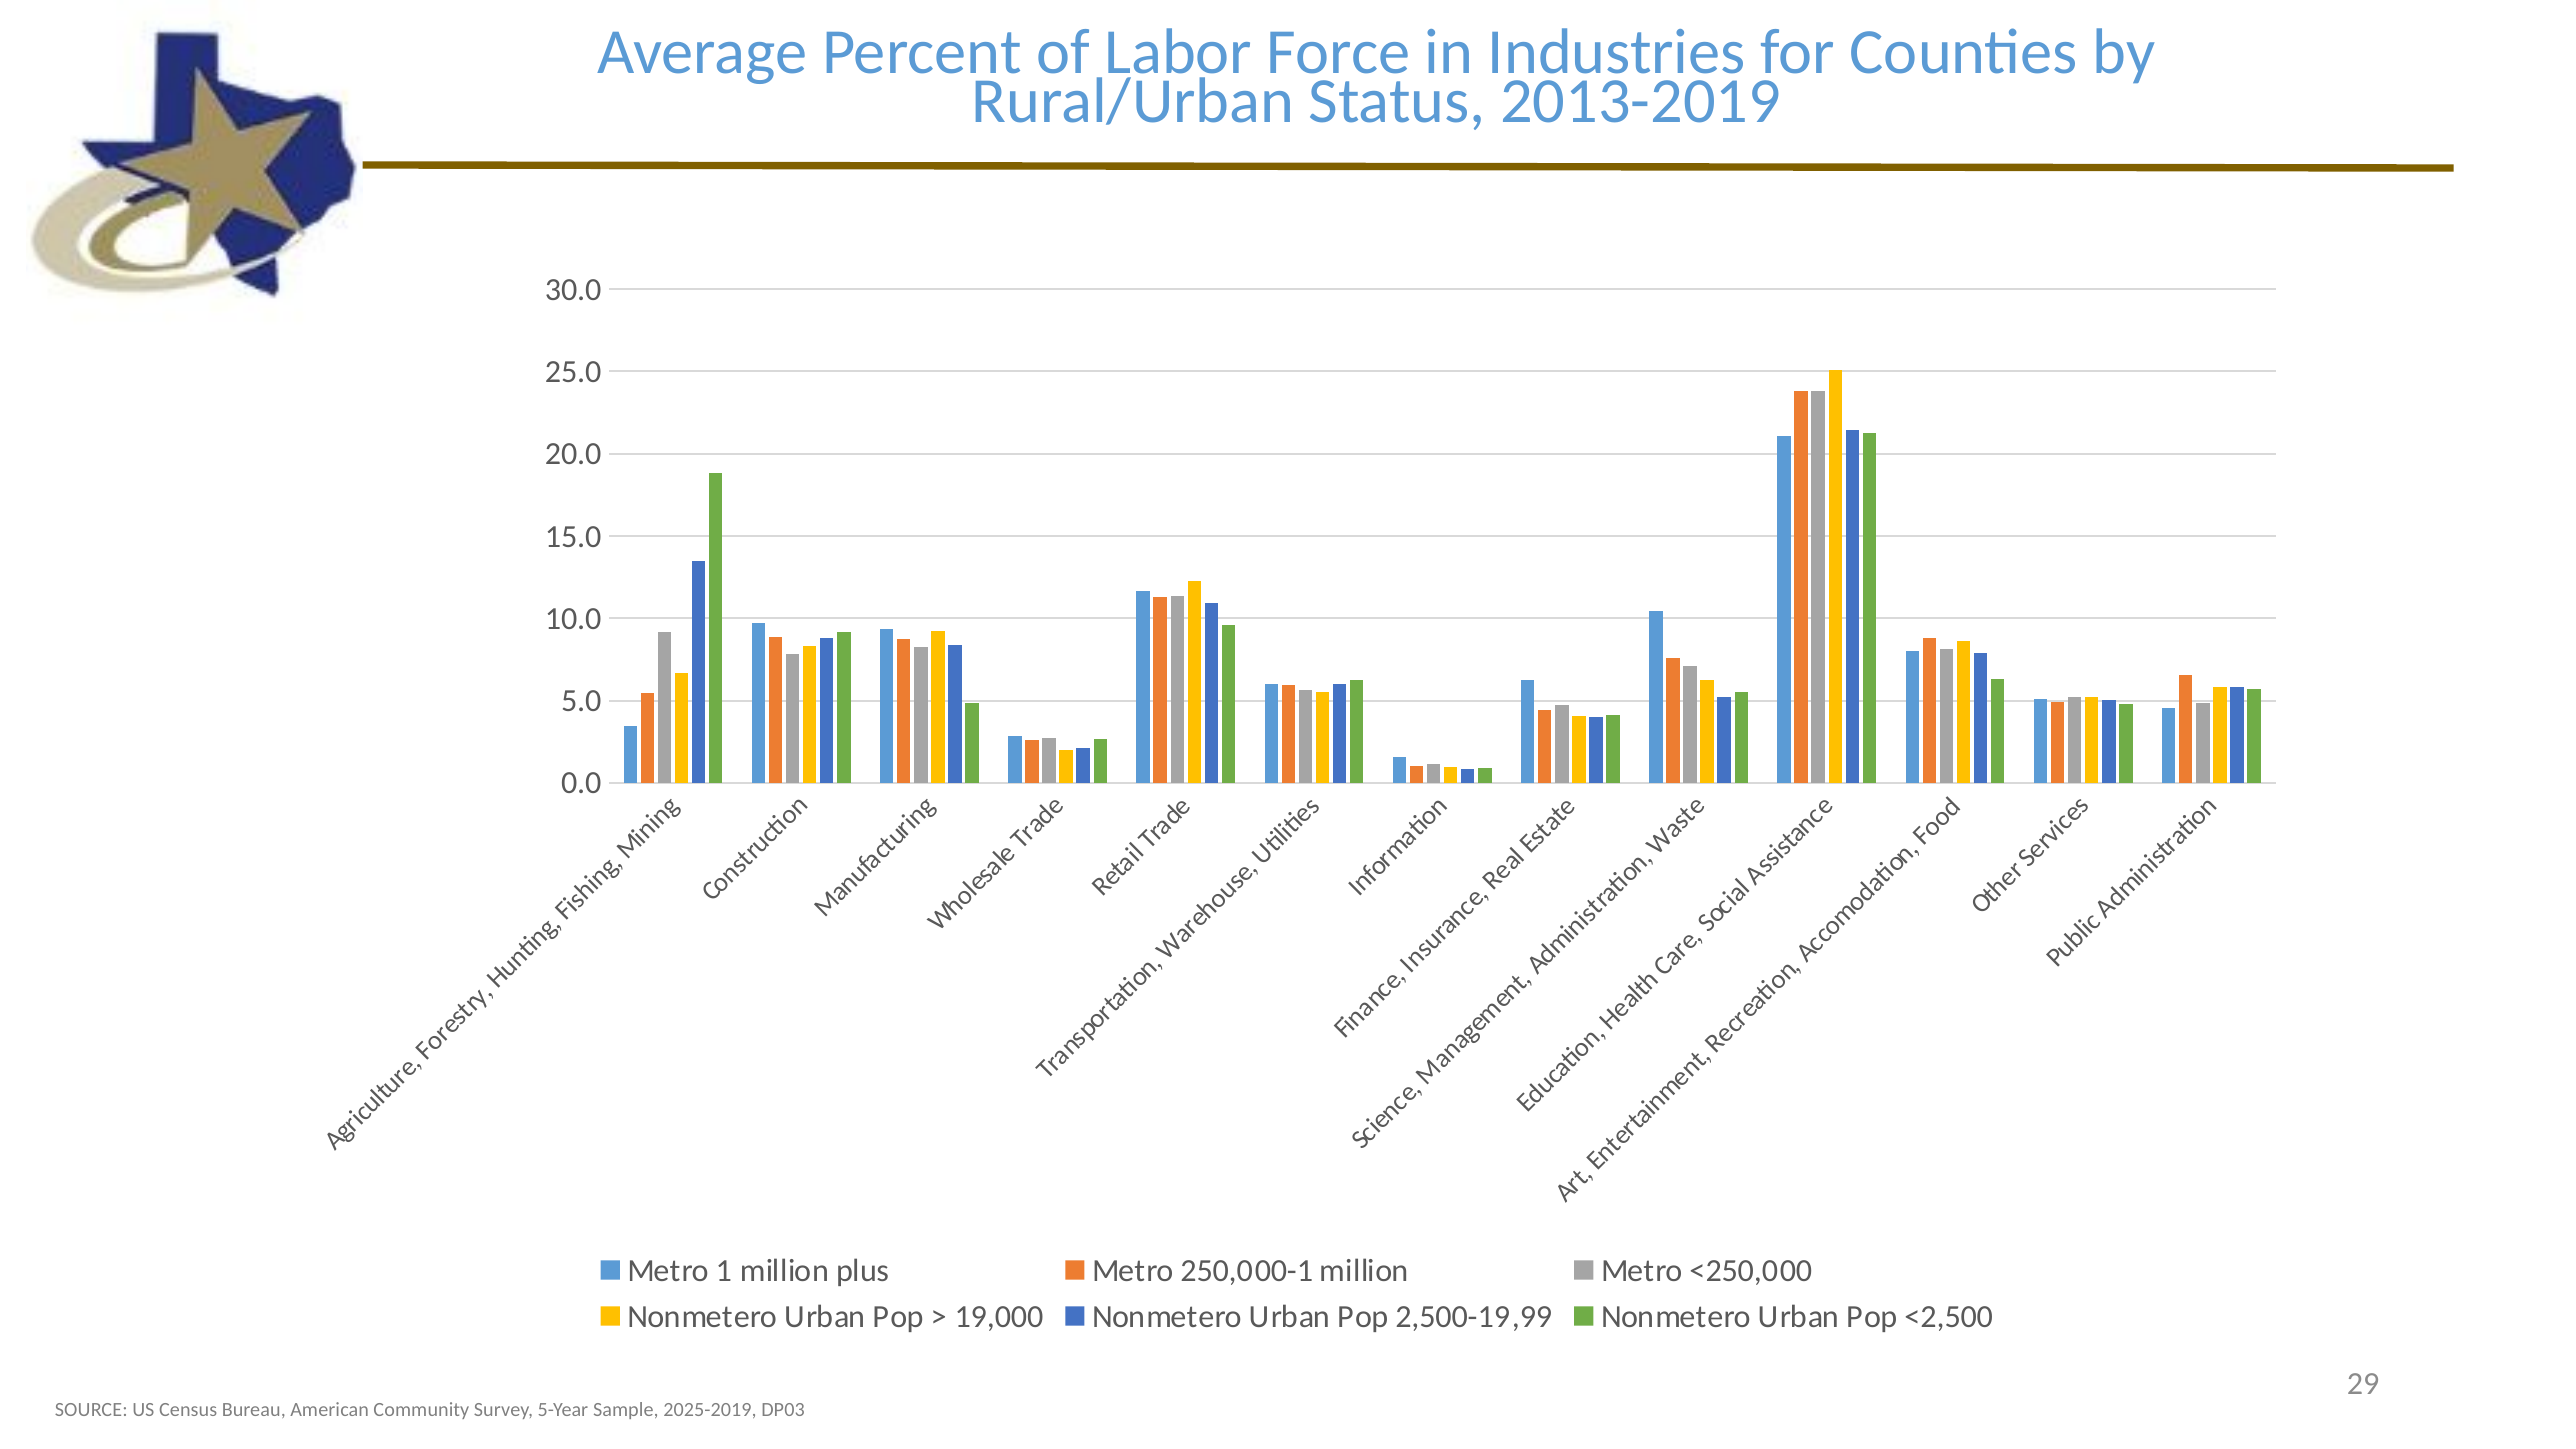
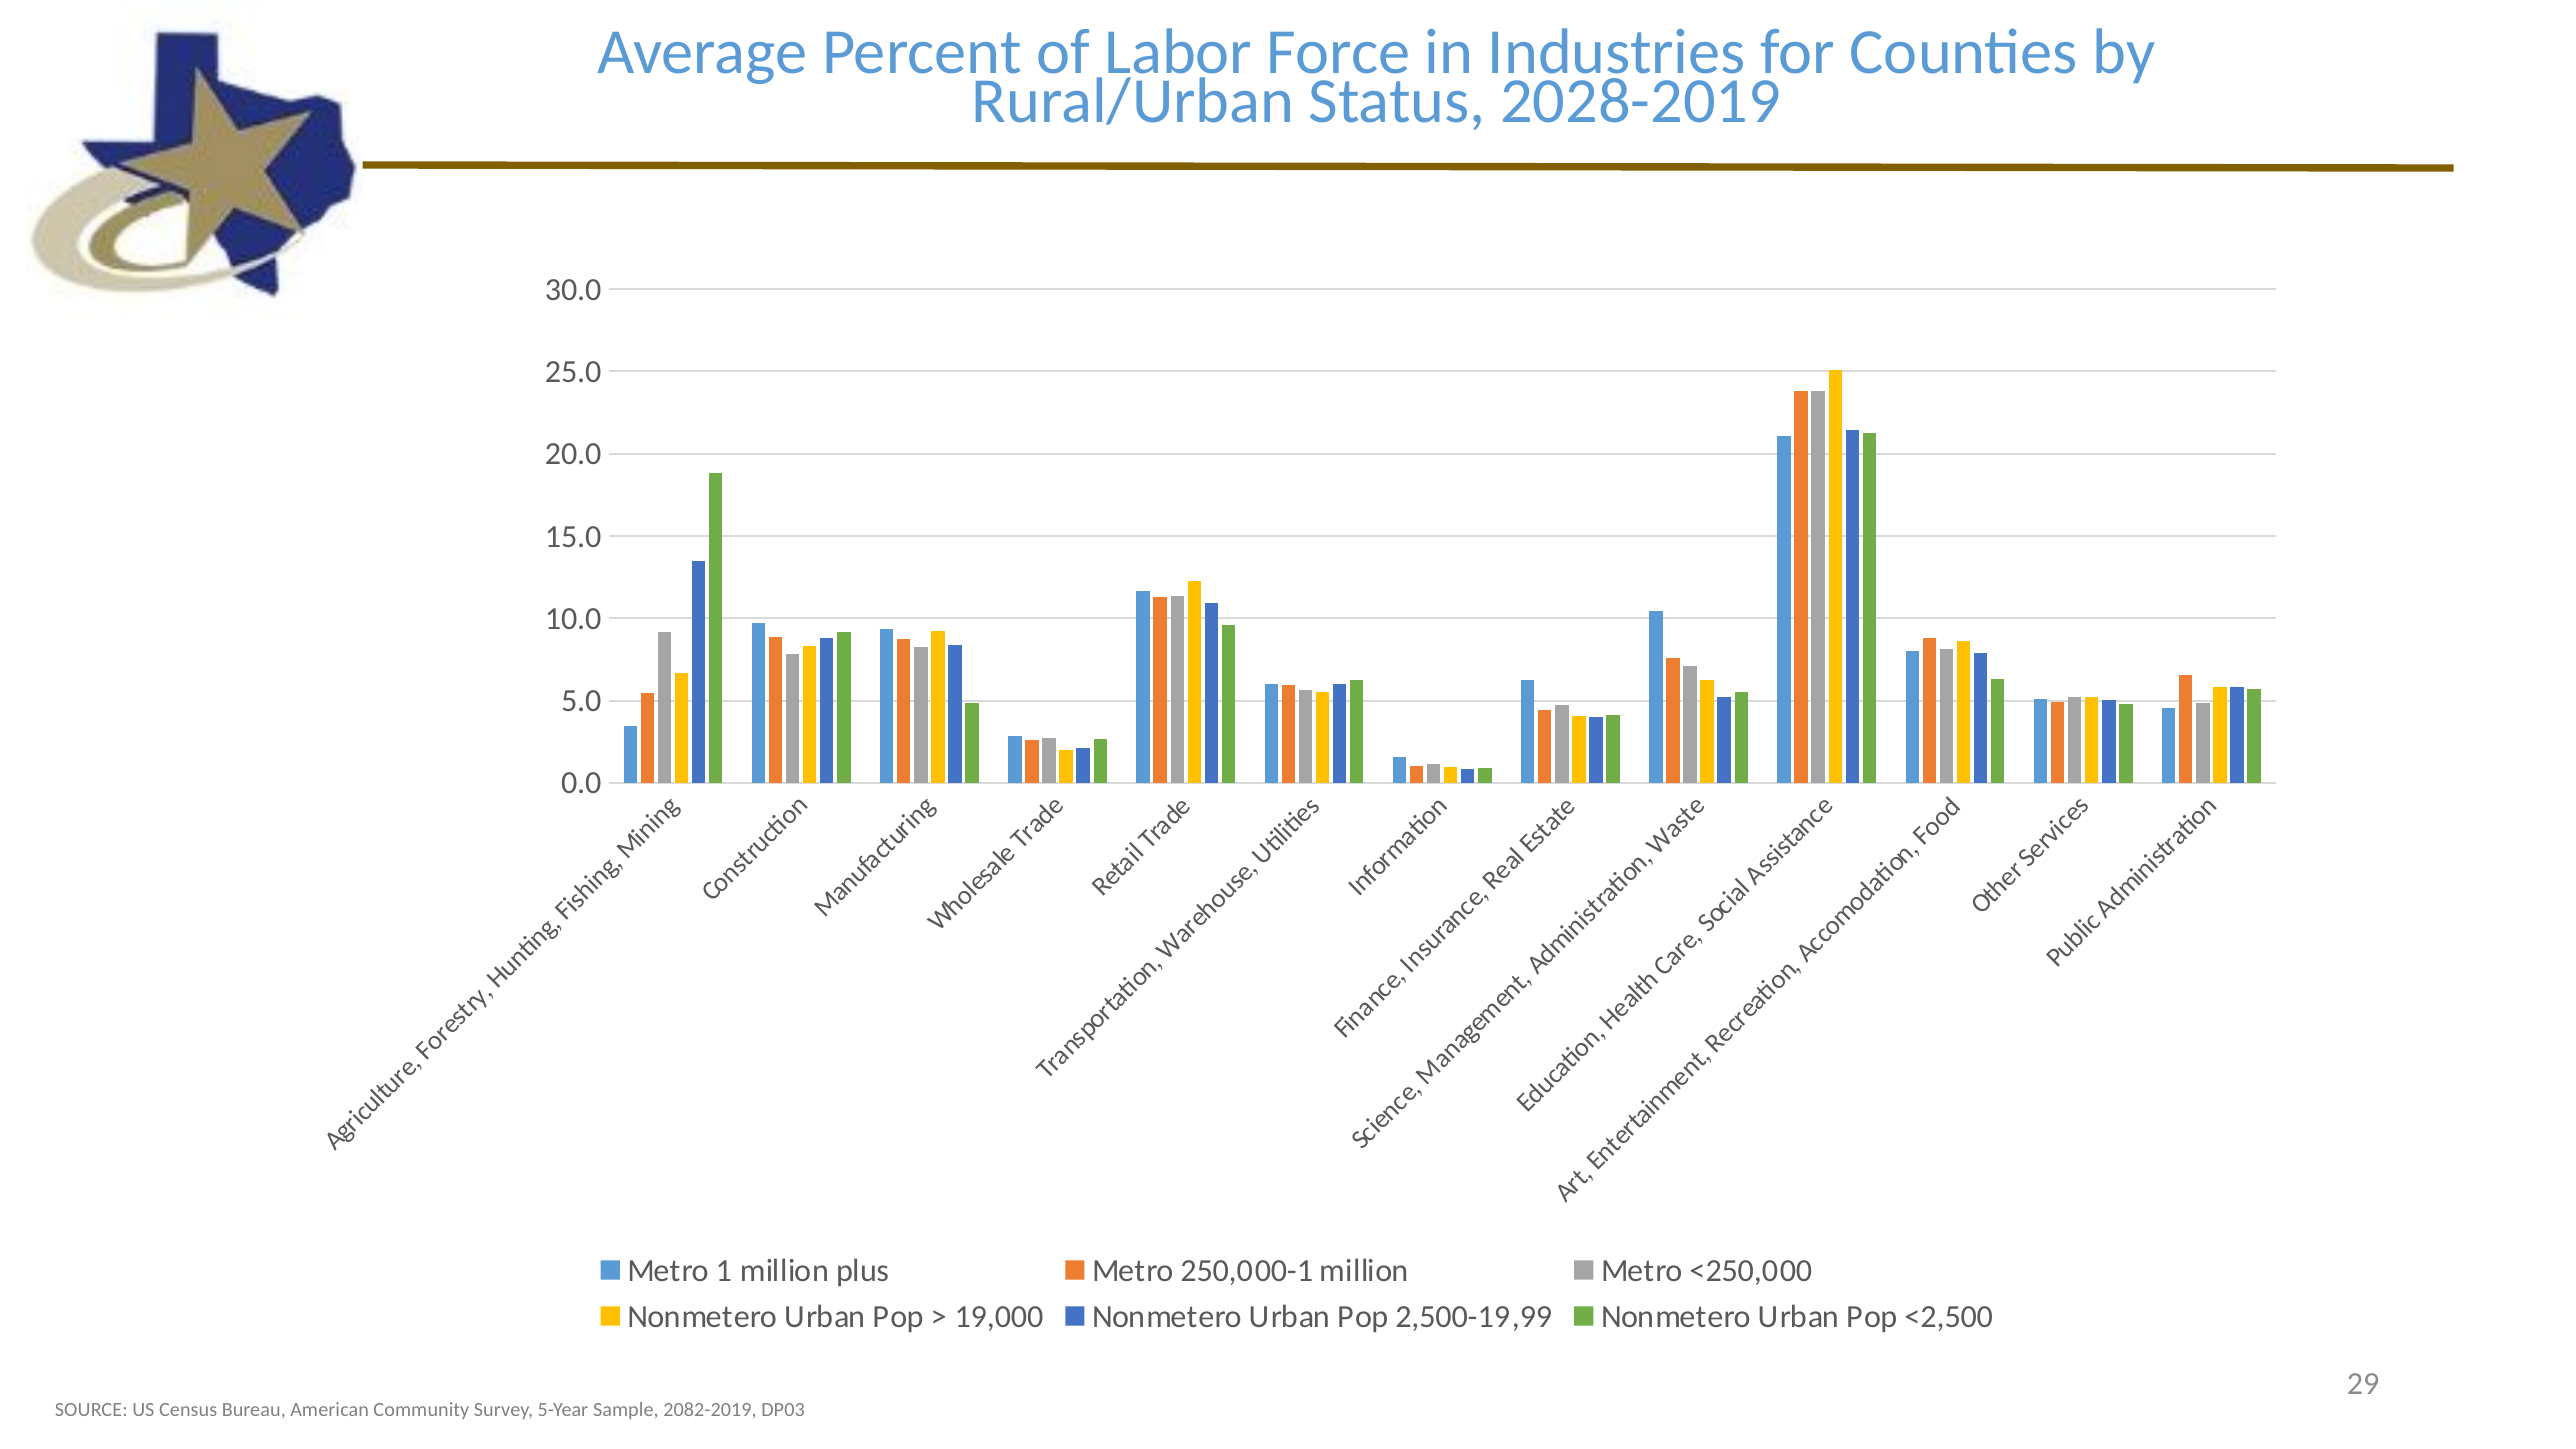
2013-2019: 2013-2019 -> 2028-2019 (1641, 101)
2025-2019: 2025-2019 -> 2082-2019 (710, 1410)
